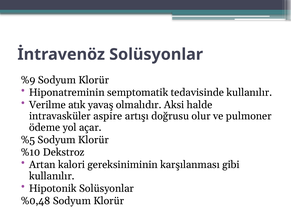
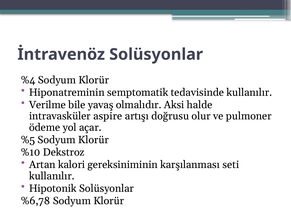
%9: %9 -> %4 (28, 80)
atık: atık -> bile (77, 105)
gibi: gibi -> seti (231, 165)
%0,48: %0,48 -> %6,78 (36, 201)
